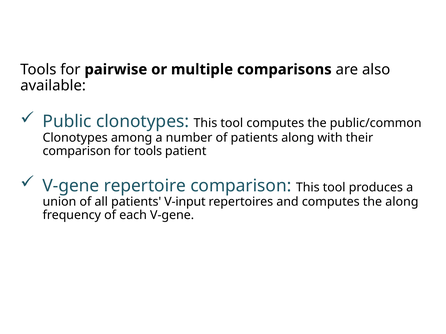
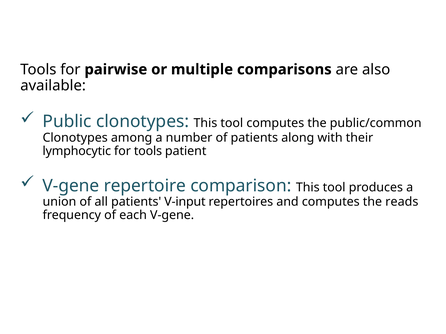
comparison: comparison -> lymphocytic (77, 151)
the along: along -> reads (402, 202)
